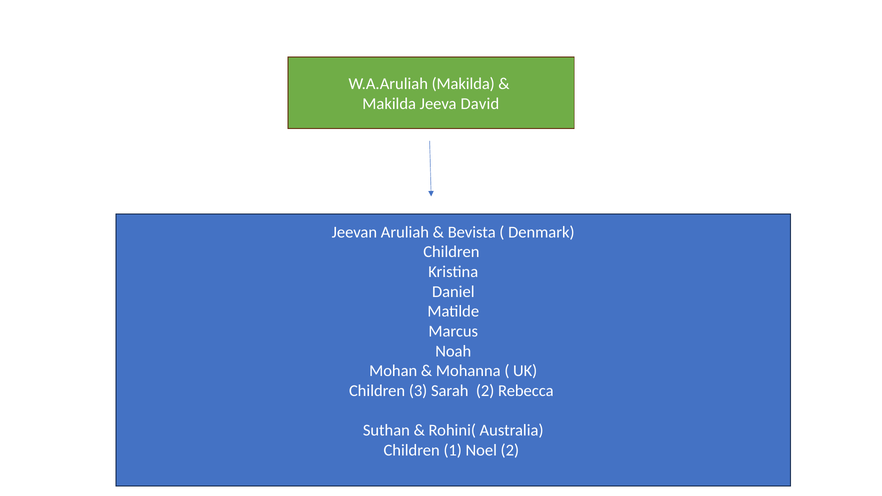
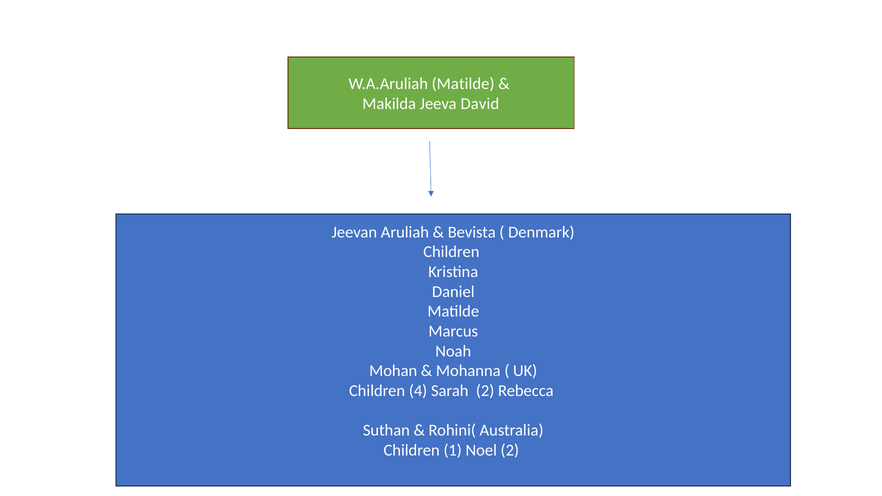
W.A.Aruliah Makilda: Makilda -> Matilde (463, 84)
3: 3 -> 4 (418, 391)
